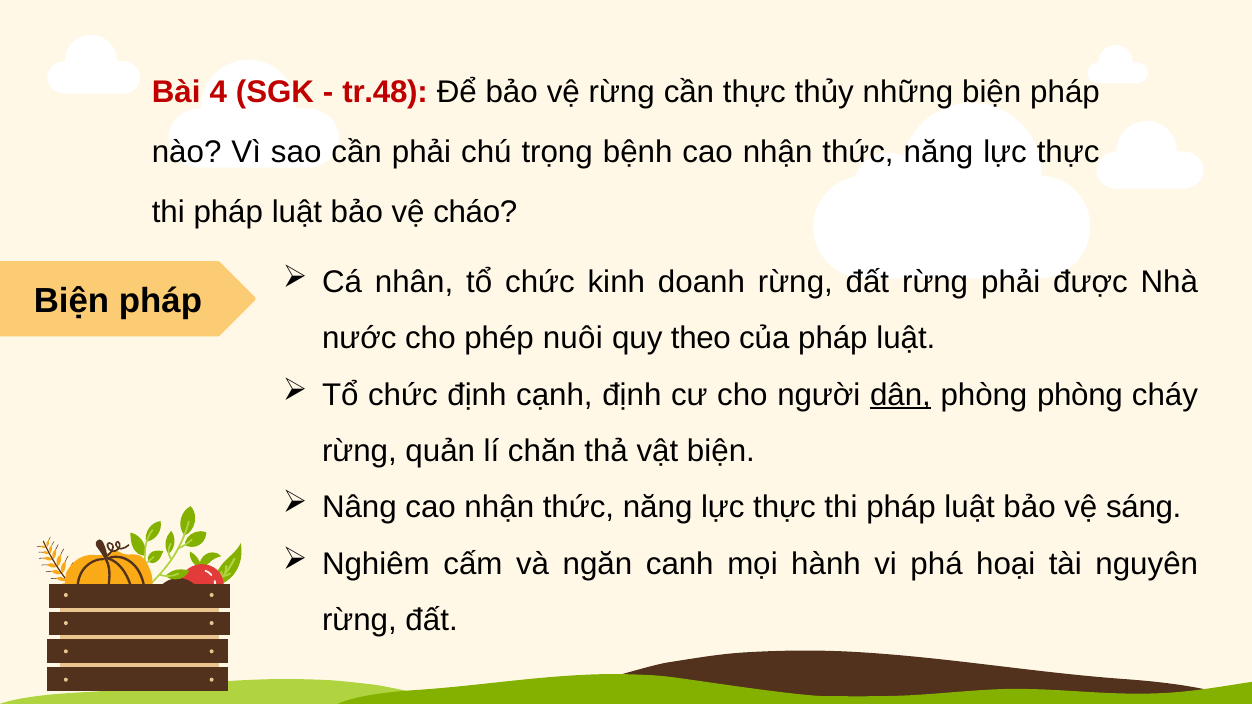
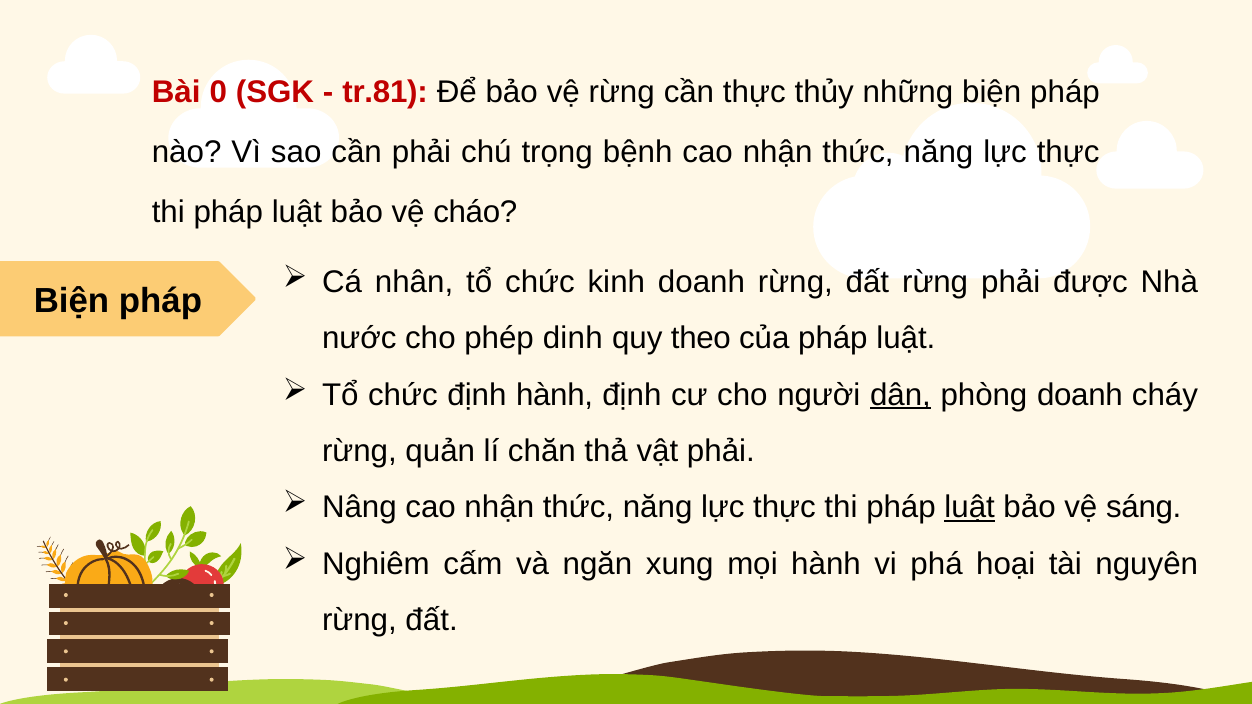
4: 4 -> 0 (218, 92)
tr.48: tr.48 -> tr.81 (385, 92)
nuôi: nuôi -> dinh (573, 339)
định cạnh: cạnh -> hành (555, 395)
phòng phòng: phòng -> doanh (1080, 395)
vật biện: biện -> phải (721, 451)
luật underline: none -> present (970, 508)
canh: canh -> xung (680, 564)
